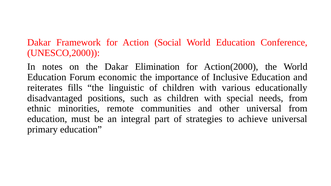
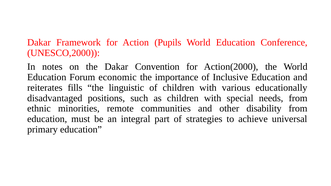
Social: Social -> Pupils (168, 43)
Elimination: Elimination -> Convention (157, 67)
other universal: universal -> disability (264, 109)
